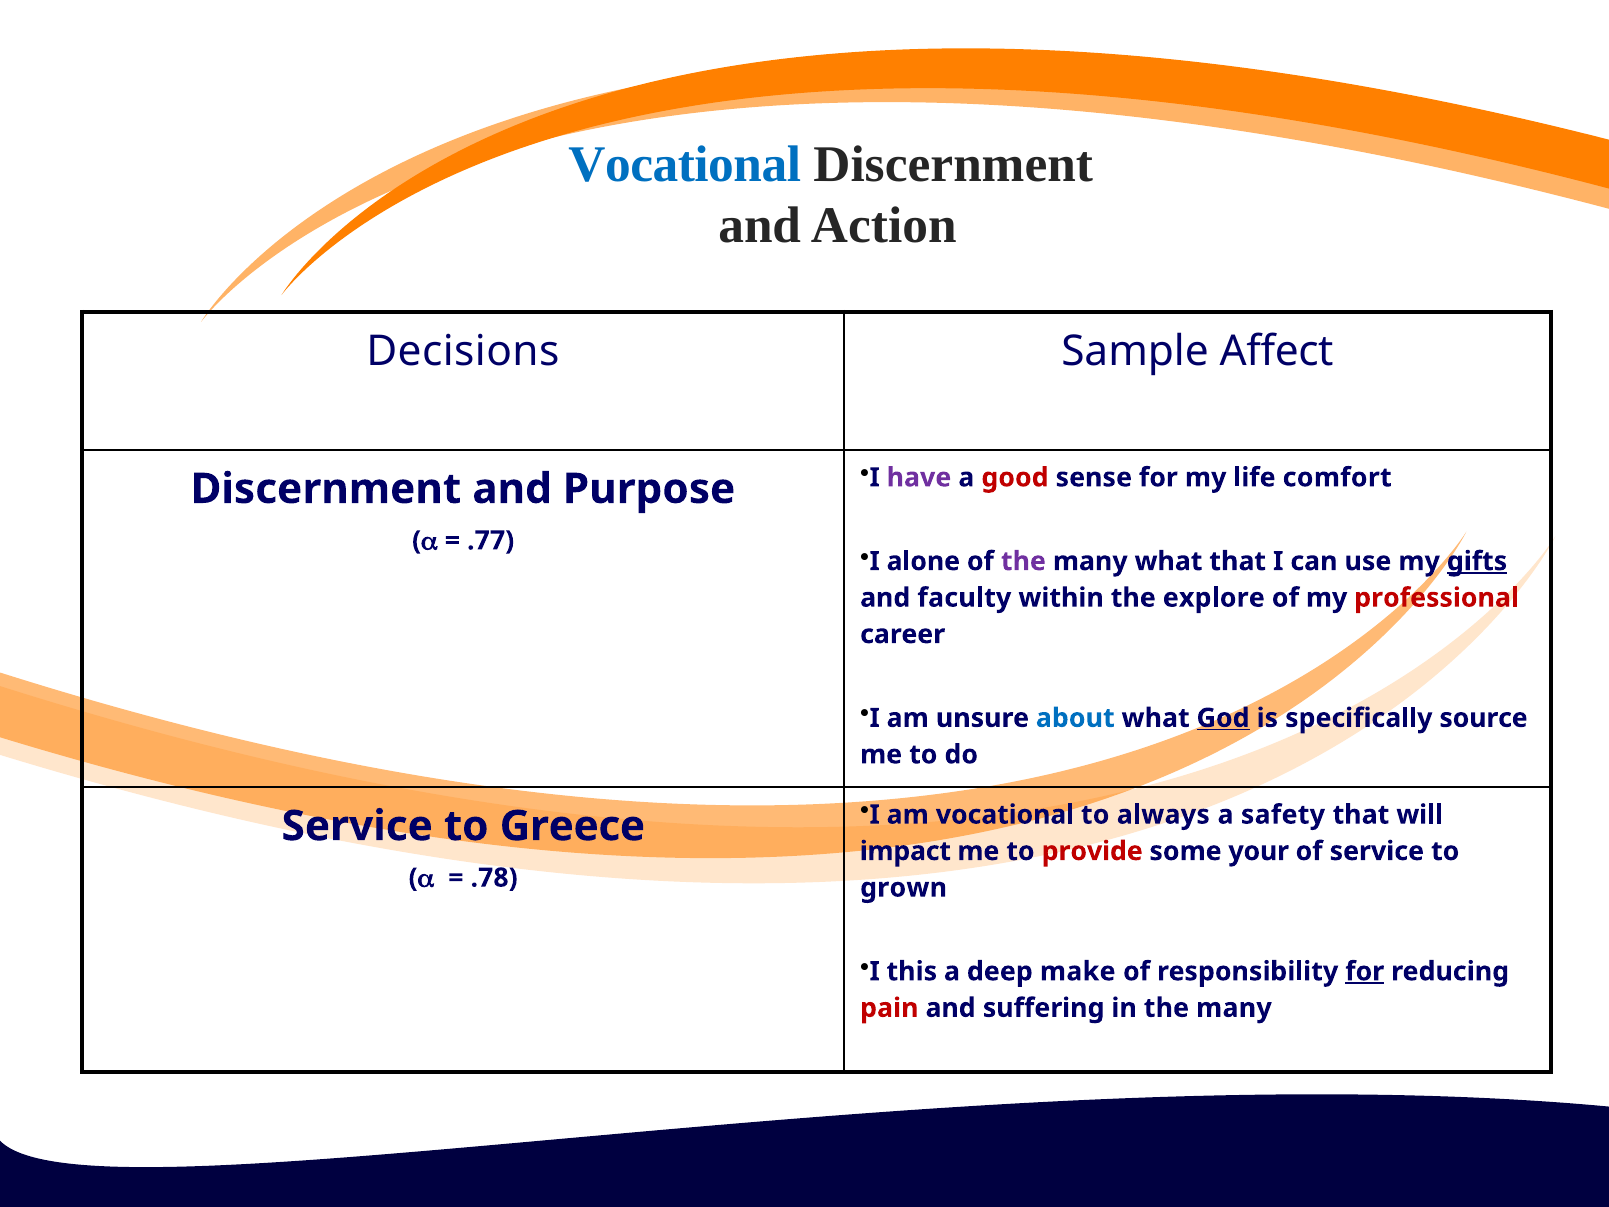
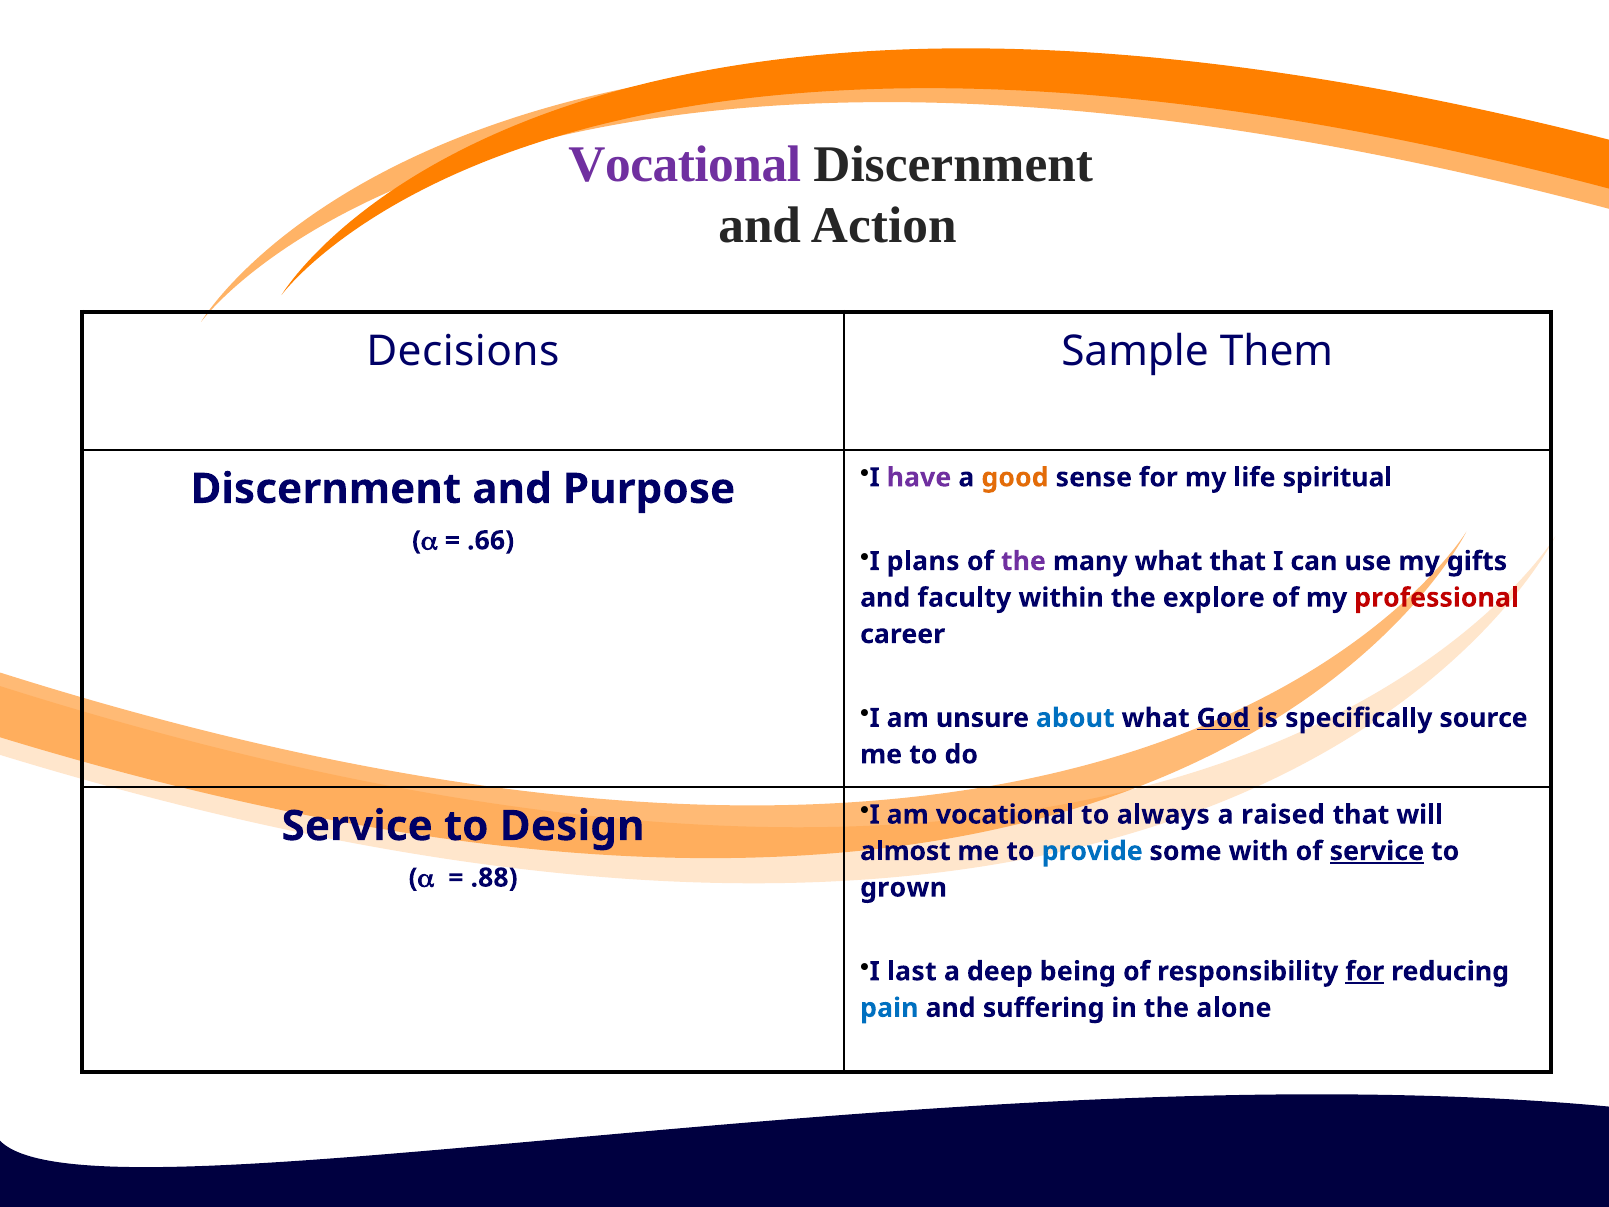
Vocational colour: blue -> purple (685, 164)
Affect: Affect -> Them (1276, 351)
good colour: red -> orange (1015, 477)
comfort: comfort -> spiritual (1337, 477)
.77: .77 -> .66 (491, 540)
alone: alone -> plans (923, 561)
gifts underline: present -> none (1477, 561)
safety: safety -> raised (1283, 815)
Greece: Greece -> Design (572, 826)
impact: impact -> almost (905, 851)
provide colour: red -> blue (1092, 851)
your: your -> with (1259, 851)
service underline: none -> present (1377, 851)
.78: .78 -> .88 (494, 878)
this: this -> last (912, 971)
make: make -> being (1078, 971)
pain colour: red -> blue (889, 1008)
in the many: many -> alone (1234, 1008)
